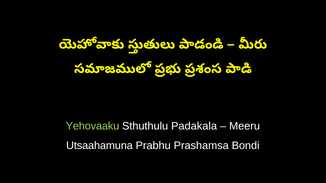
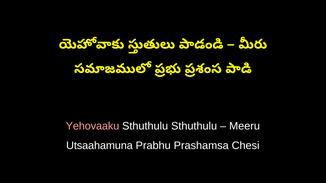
Yehovaaku colour: light green -> pink (93, 126)
Sthuthulu Padakala: Padakala -> Sthuthulu (194, 126)
Bondi: Bondi -> Chesi (246, 146)
